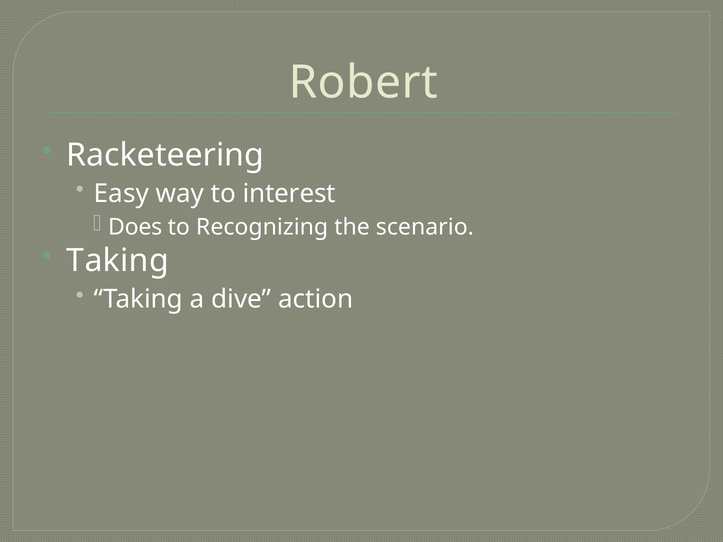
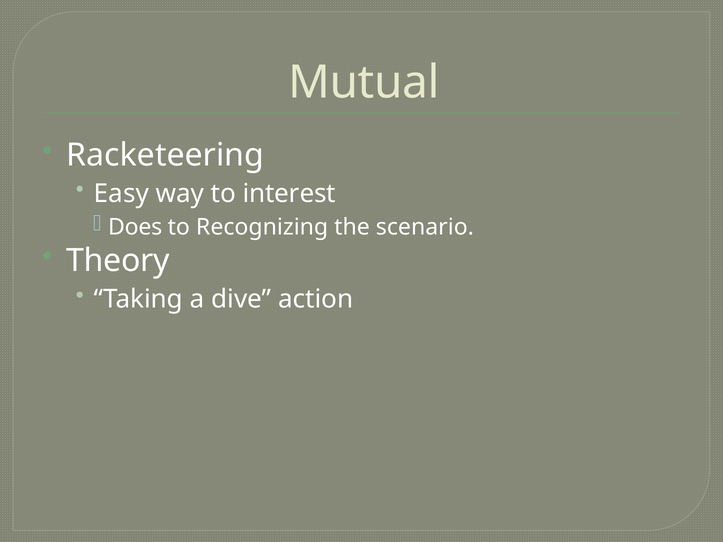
Robert: Robert -> Mutual (364, 82)
Taking: Taking -> Theory (118, 261)
